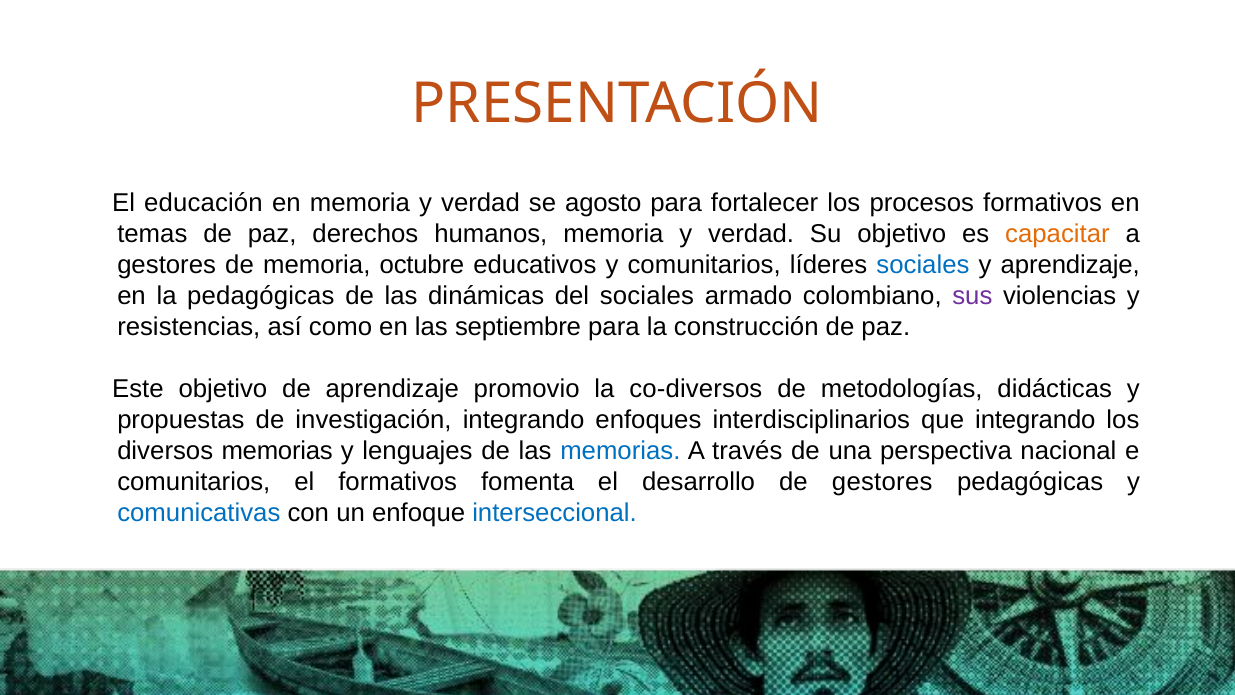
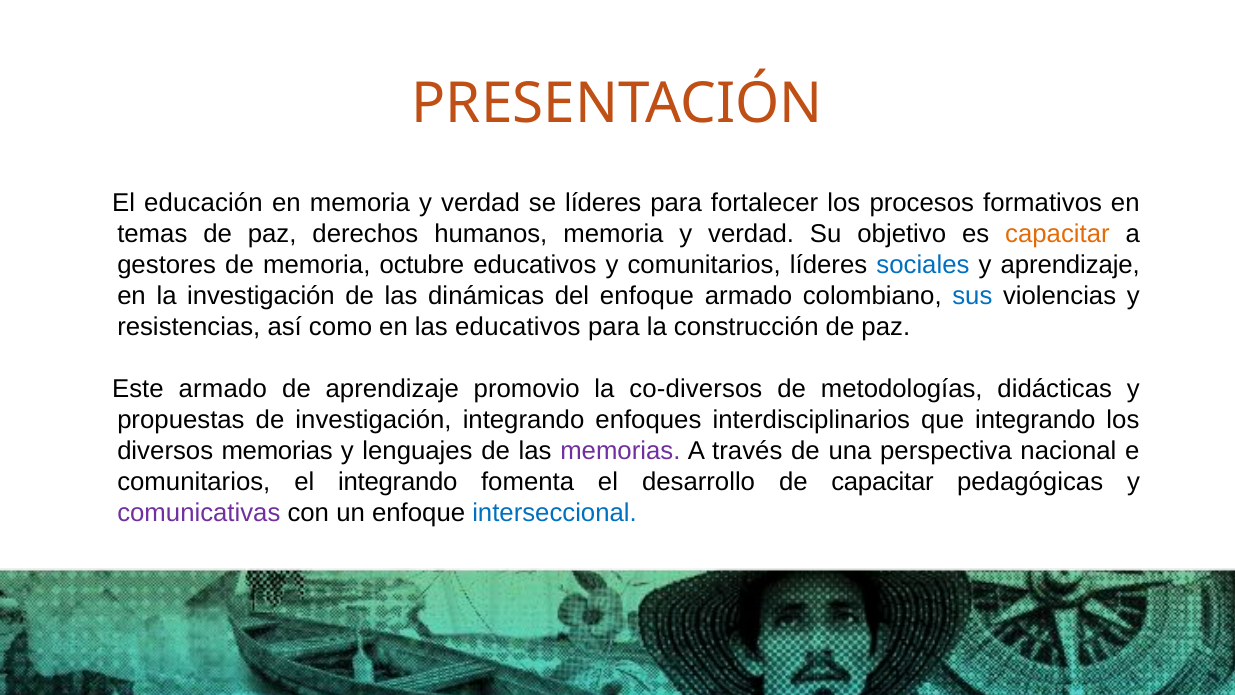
se agosto: agosto -> líderes (603, 203)
la pedagógicas: pedagógicas -> investigación (261, 296)
del sociales: sociales -> enfoque (647, 296)
sus colour: purple -> blue (972, 296)
las septiembre: septiembre -> educativos (518, 327)
Este objetivo: objetivo -> armado (223, 389)
memorias colour: blue -> purple (620, 450)
el formativos: formativos -> integrando (398, 481)
de gestores: gestores -> capacitar (882, 481)
comunicativas colour: blue -> purple (199, 512)
